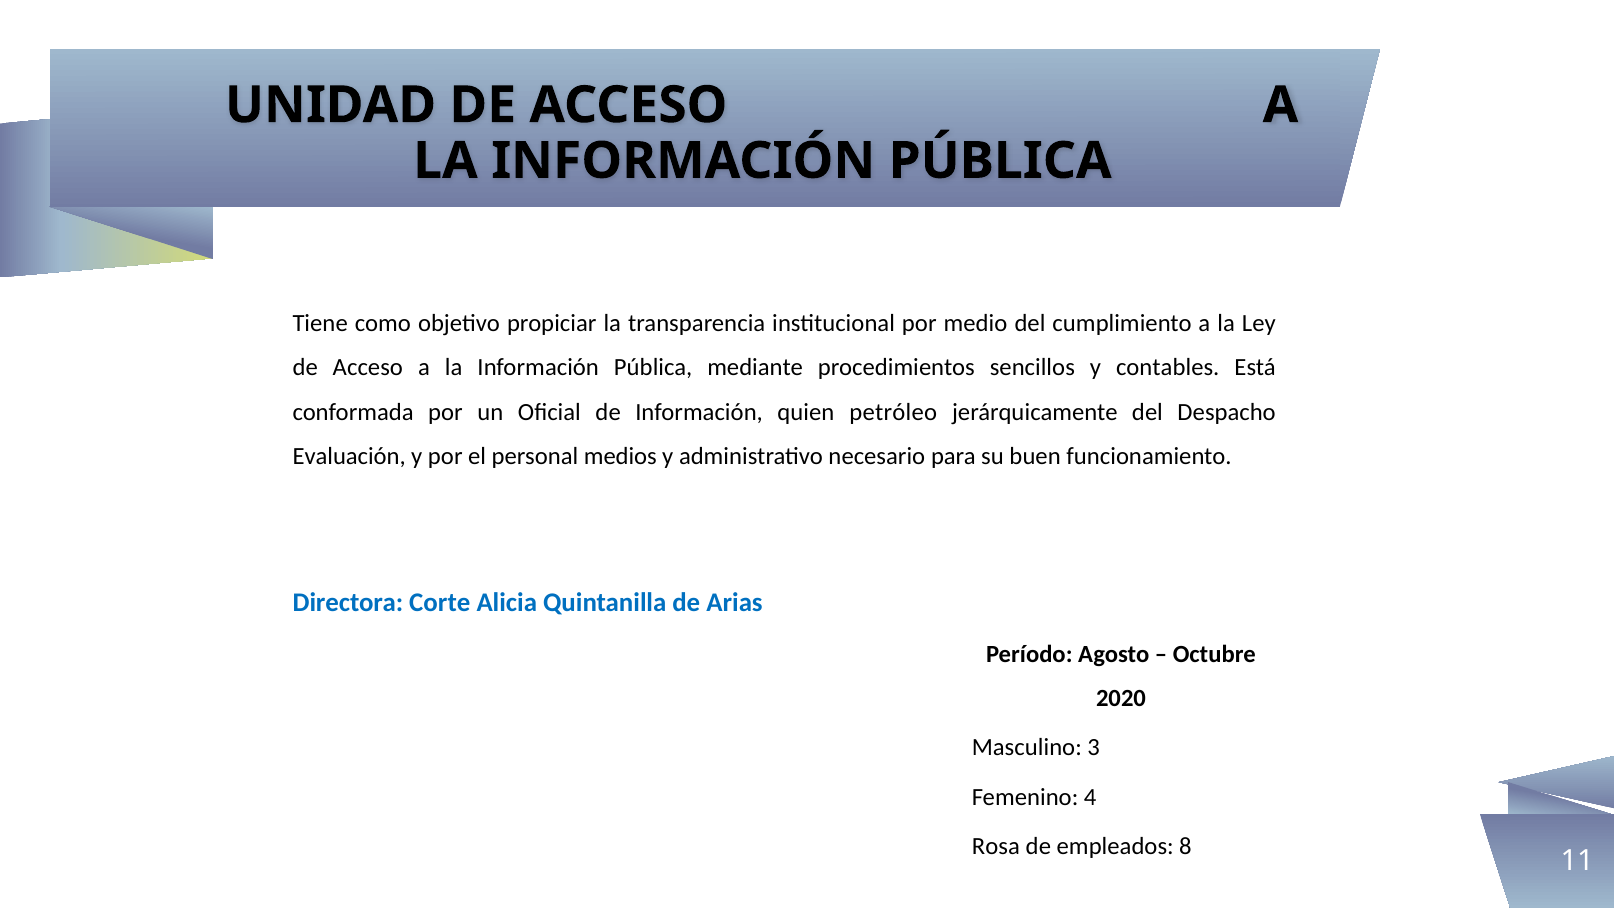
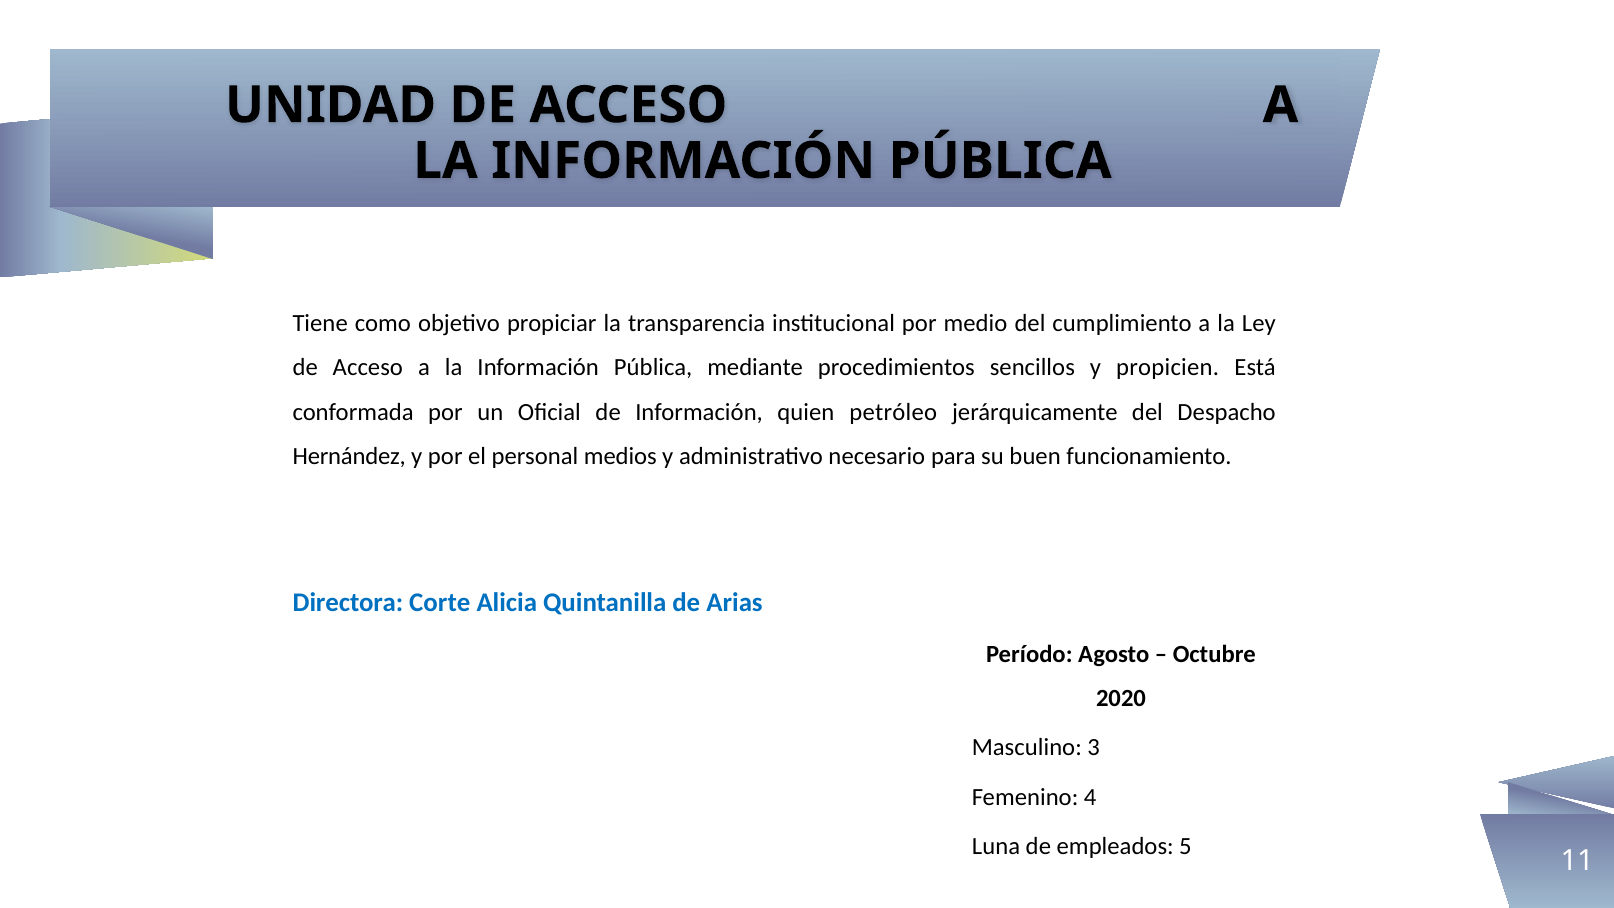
contables: contables -> propicien (1168, 368)
Evaluación: Evaluación -> Hernández (349, 456)
Rosa: Rosa -> Luna (996, 846)
8: 8 -> 5 (1185, 846)
